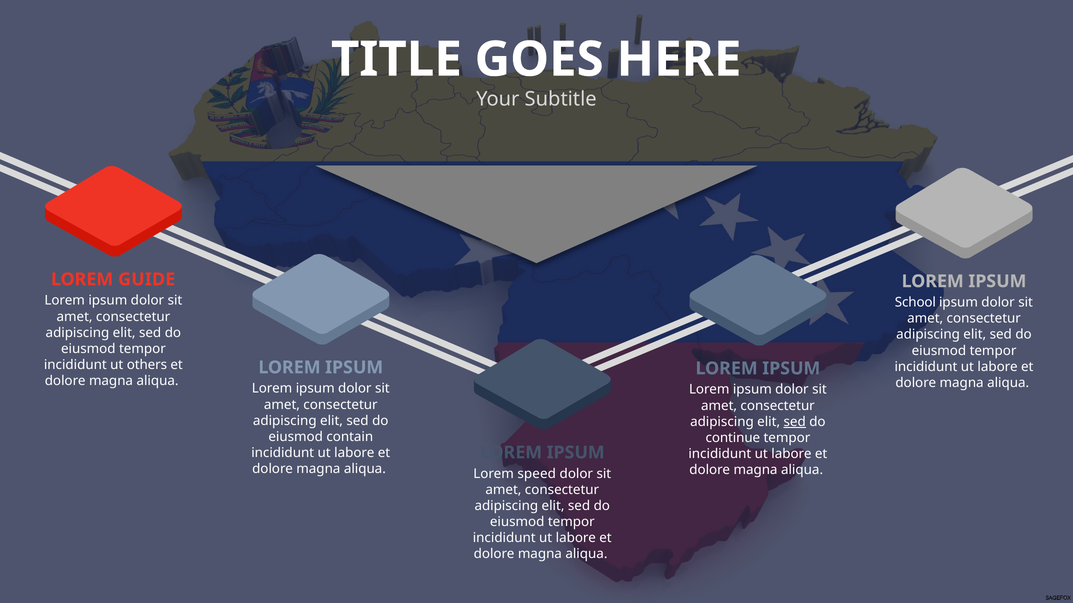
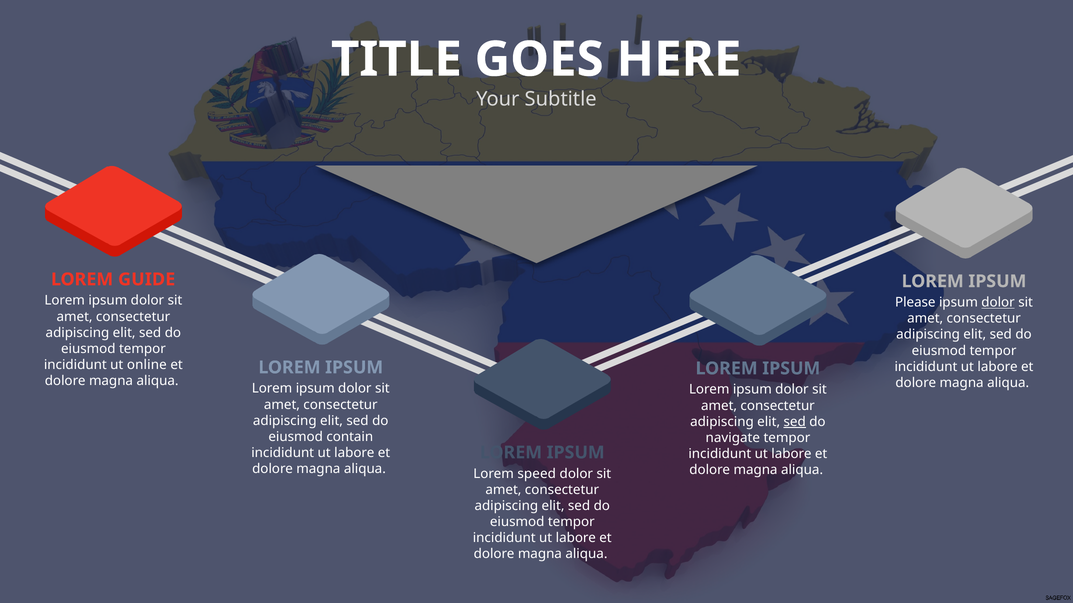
School: School -> Please (915, 303)
dolor underline: none -> present (998, 303)
others: others -> online (147, 365)
continue: continue -> navigate (733, 438)
